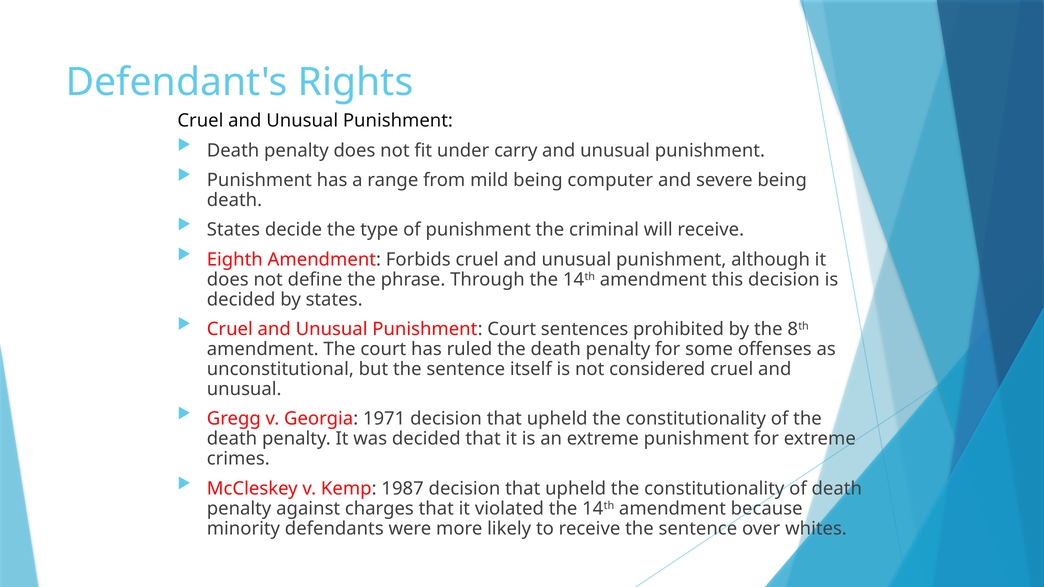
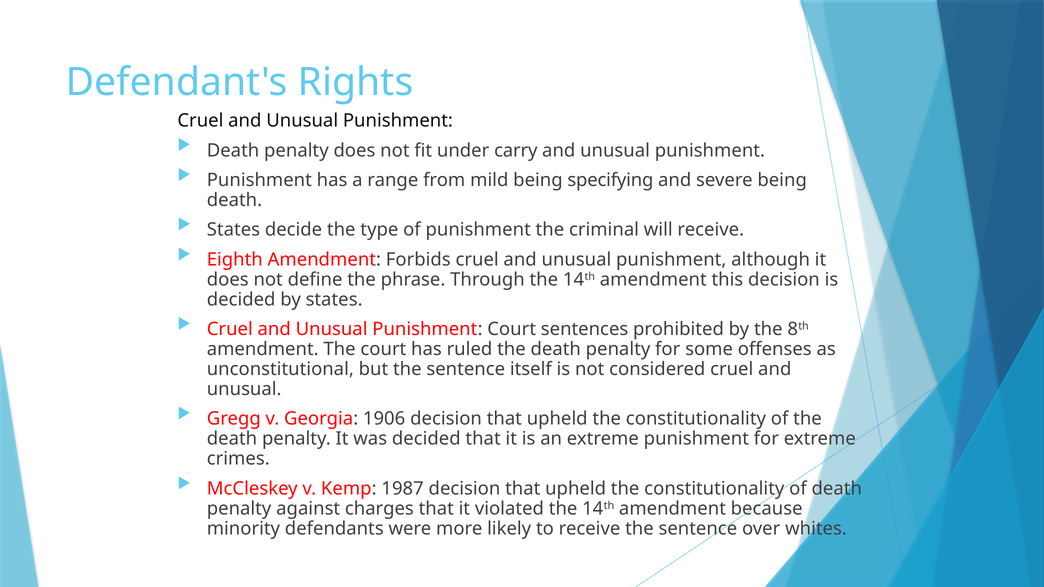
computer: computer -> specifying (610, 180)
1971: 1971 -> 1906 (384, 419)
